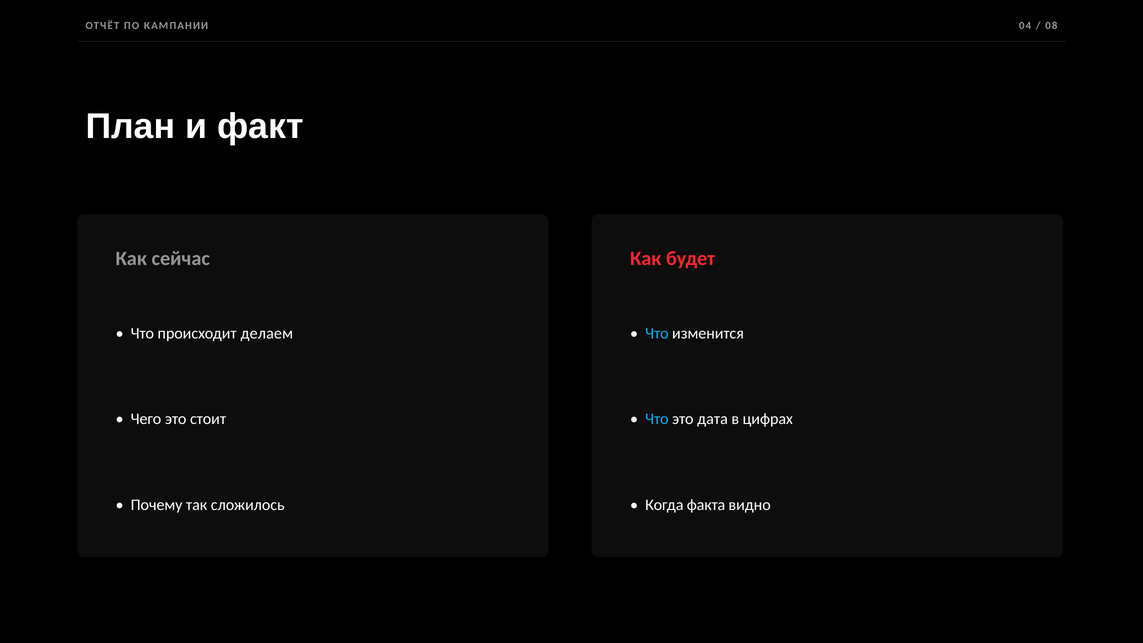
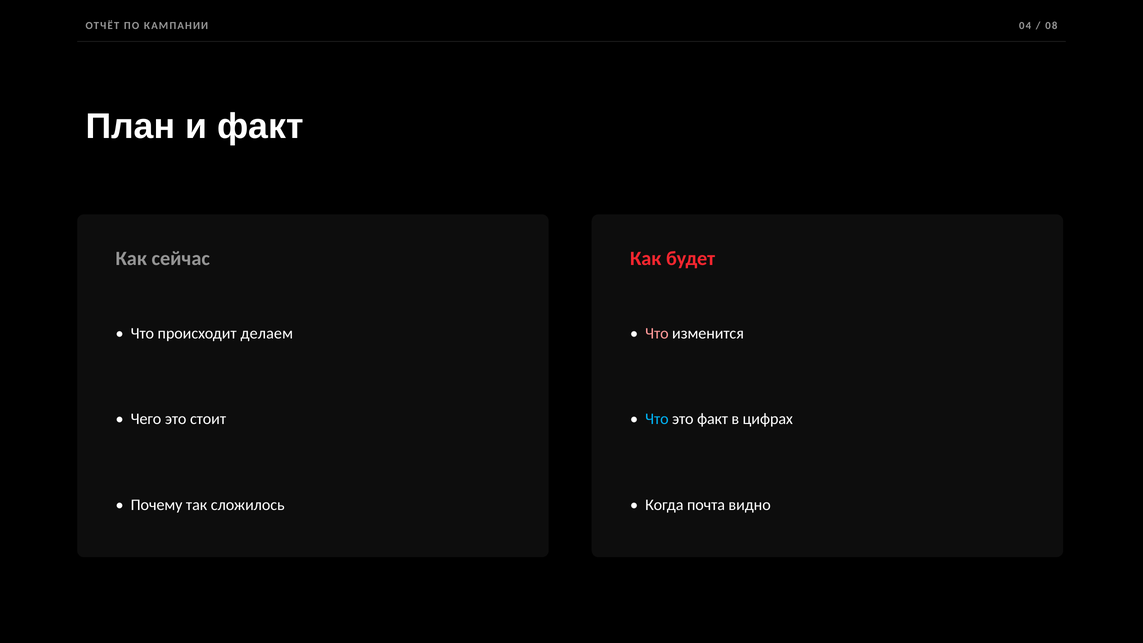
Что colour: light blue -> pink (657, 333)
это дата: дата -> факт (713, 419)
факта: факта -> почта (706, 505)
